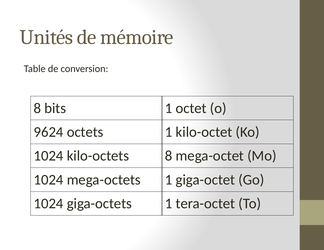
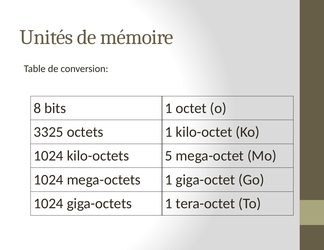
9624: 9624 -> 3325 (49, 132)
kilo-octets 8: 8 -> 5 (169, 156)
